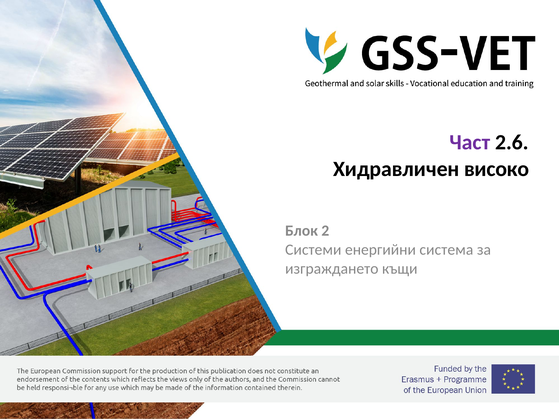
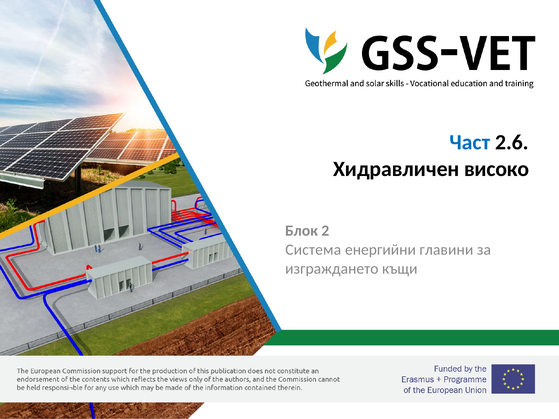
Част colour: purple -> blue (470, 142)
Системи: Системи -> Система (313, 250)
система: система -> главини (446, 250)
